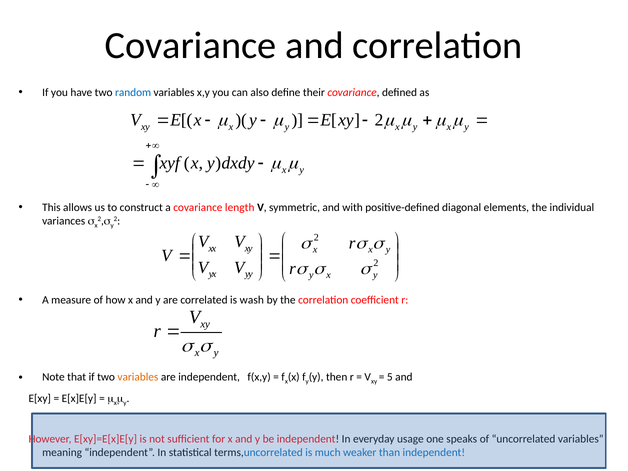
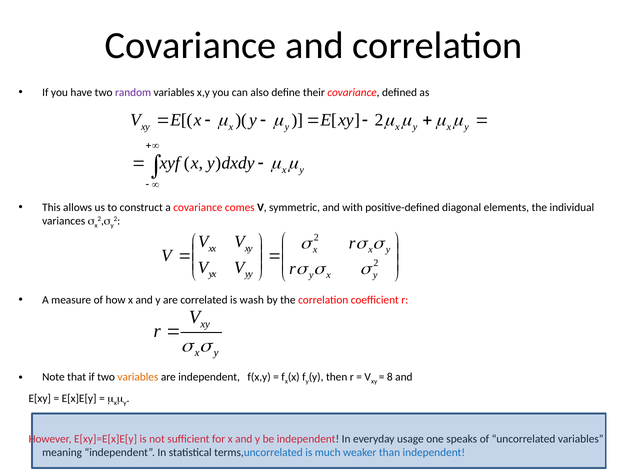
random colour: blue -> purple (133, 92)
length: length -> comes (240, 208)
5: 5 -> 8 (390, 377)
